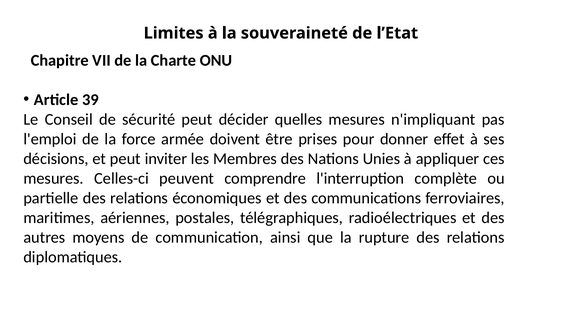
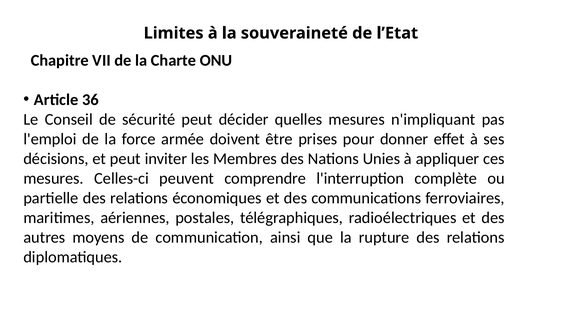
39: 39 -> 36 (90, 100)
